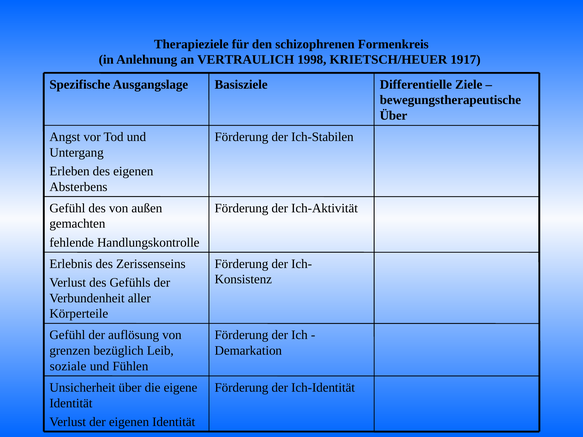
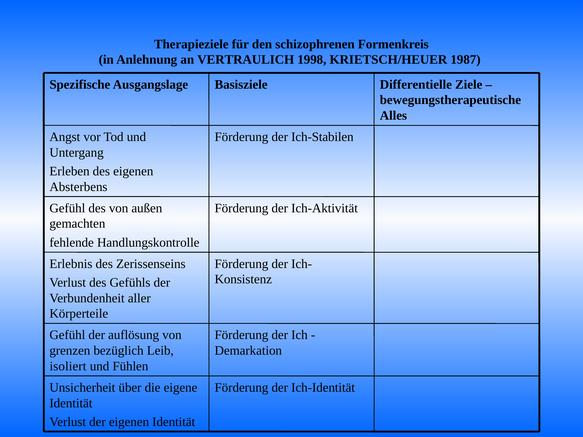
1917: 1917 -> 1987 (466, 60)
Über: Über -> Alles (393, 116)
soziale: soziale -> isoliert (68, 366)
